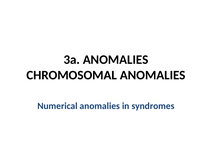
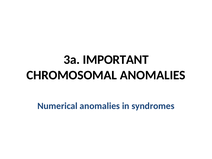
3a ANOMALIES: ANOMALIES -> IMPORTANT (116, 60)
